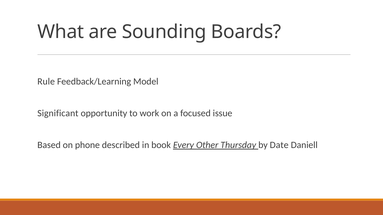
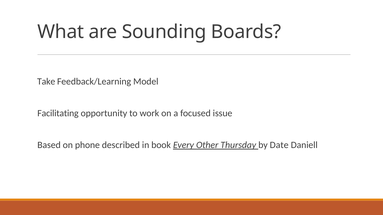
Rule: Rule -> Take (46, 82)
Significant: Significant -> Facilitating (58, 113)
